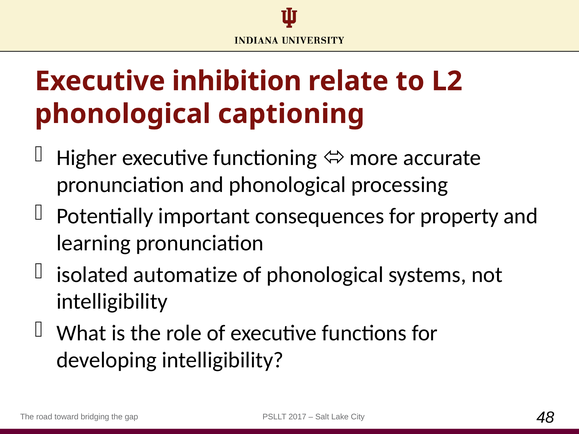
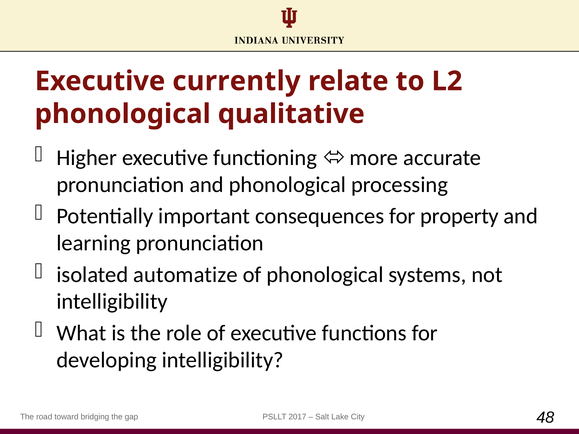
inhibition: inhibition -> currently (236, 81)
captioning: captioning -> qualitative (291, 114)
